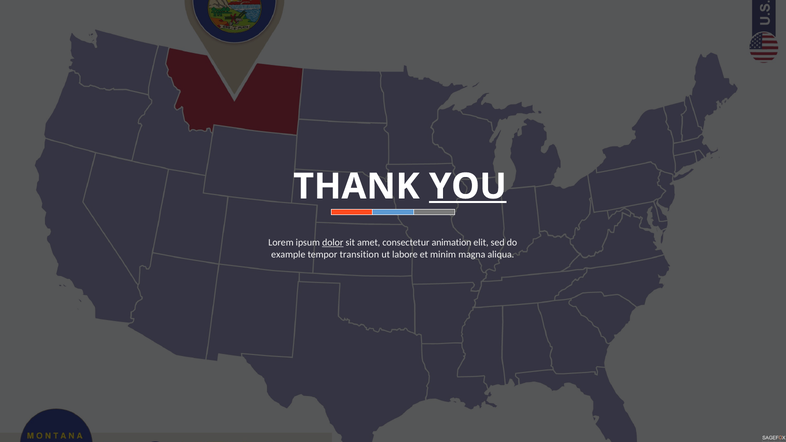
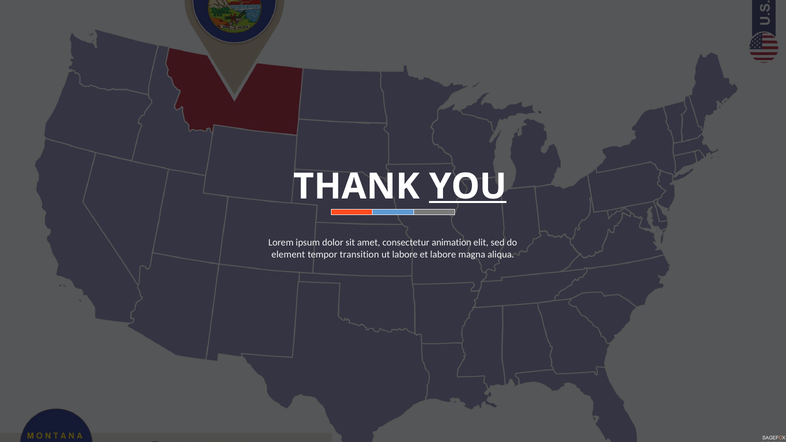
dolor underline: present -> none (333, 243)
example: example -> element (288, 254)
et minim: minim -> labore (443, 254)
